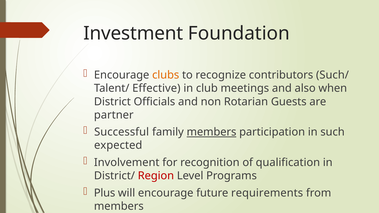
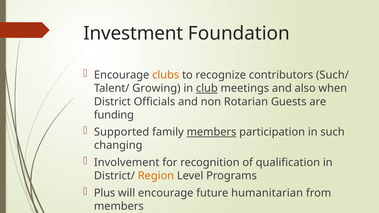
Effective: Effective -> Growing (156, 88)
club underline: none -> present (207, 88)
partner: partner -> funding (114, 115)
Successful: Successful -> Supported (122, 132)
expected: expected -> changing (118, 145)
Region colour: red -> orange (156, 176)
requirements: requirements -> humanitarian (267, 193)
